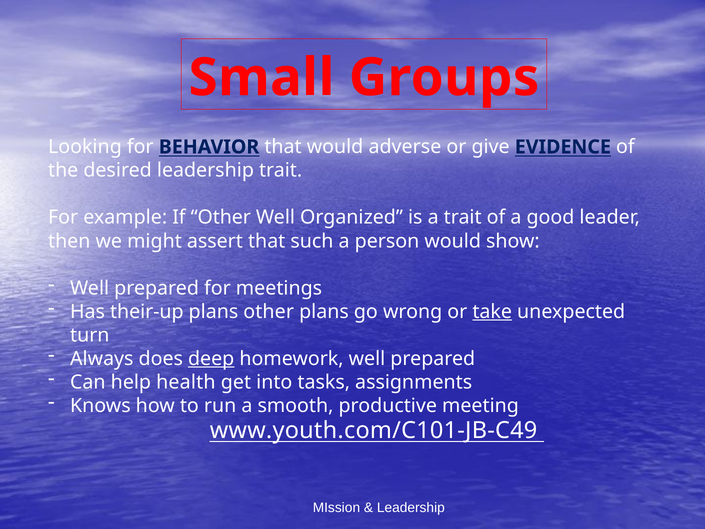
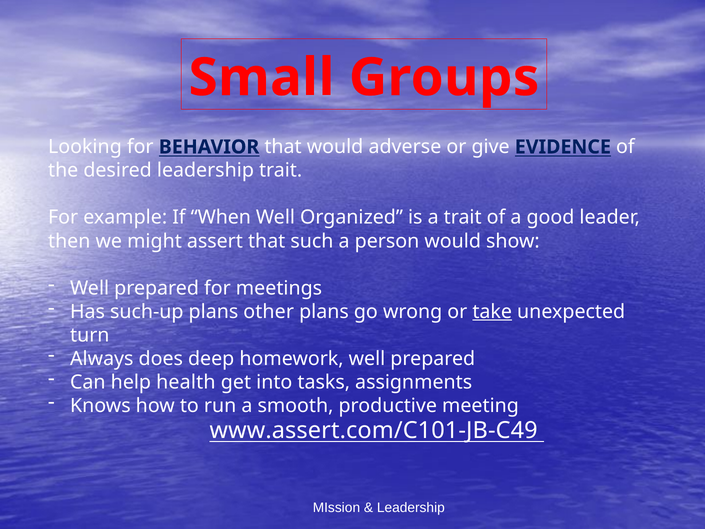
If Other: Other -> When (221, 217)
their-up: their-up -> such-up (147, 311)
deep underline: present -> none (211, 358)
www.youth.com/C101-JB-C49: www.youth.com/C101-JB-C49 -> www.assert.com/C101-JB-C49 (374, 430)
